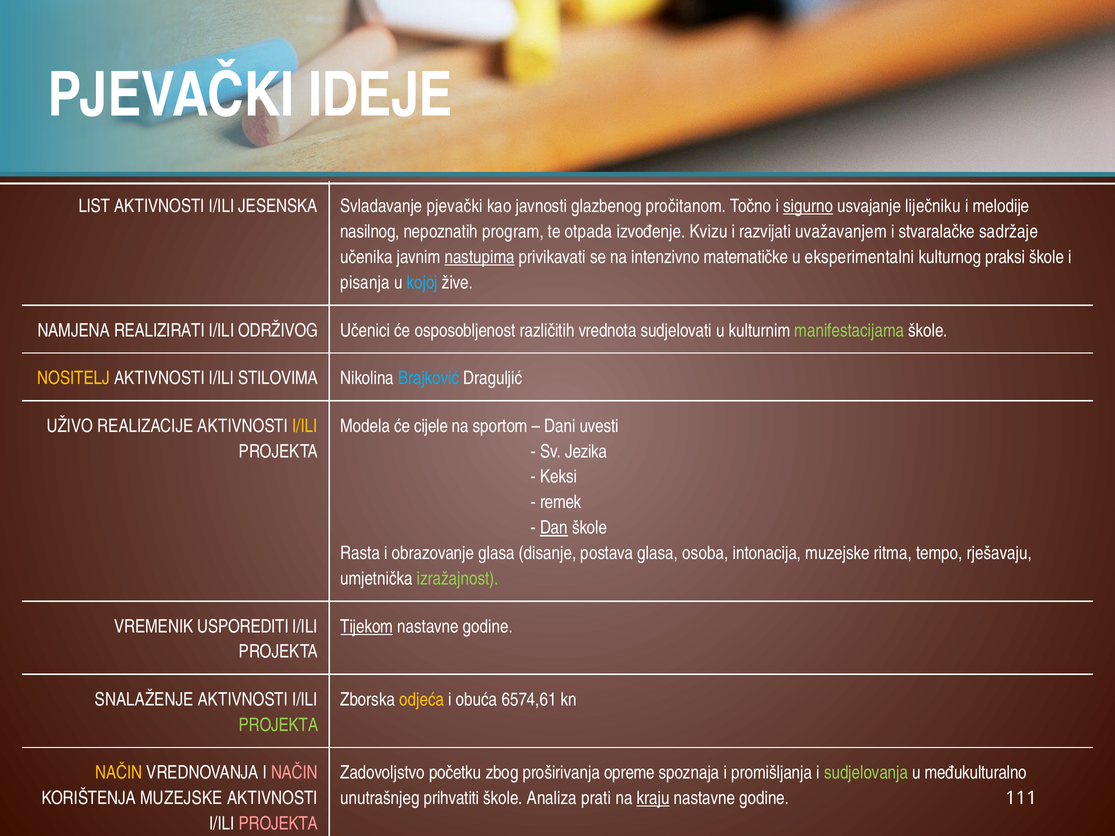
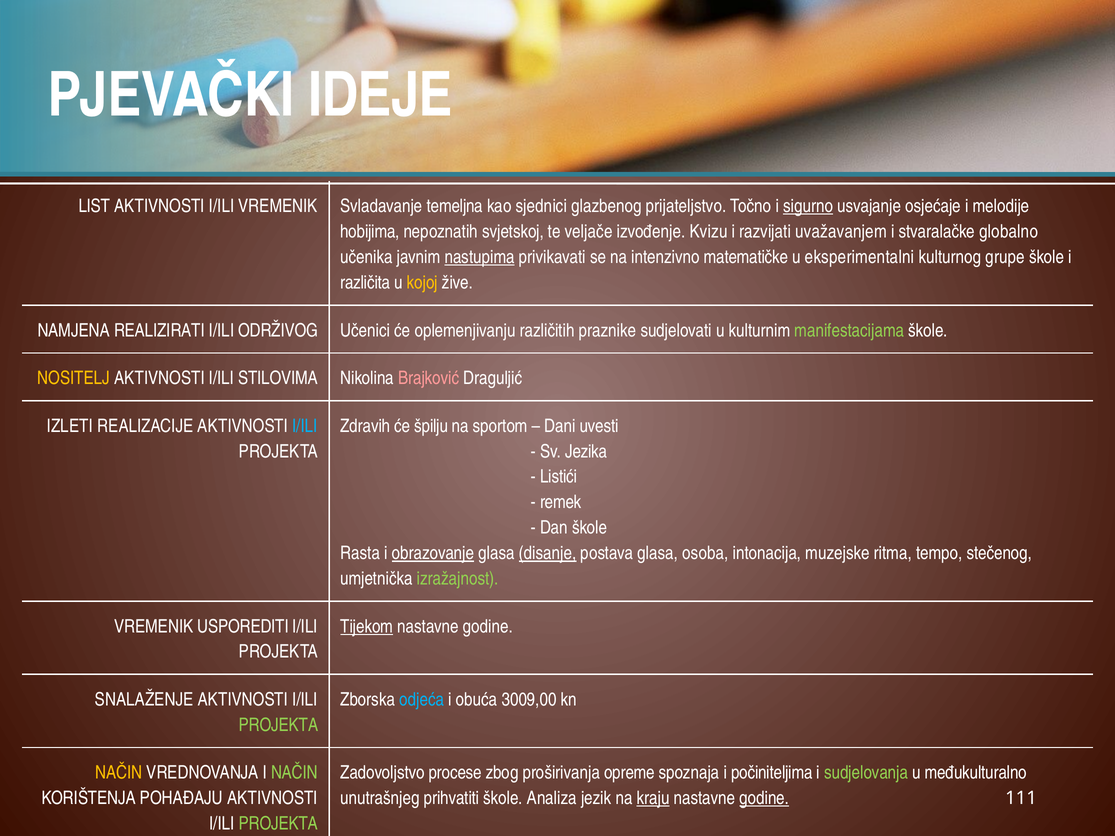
I/ILI JESENSKA: JESENSKA -> VREMENIK (278, 206)
Svladavanje pjevački: pjevački -> temeljna (455, 206)
javnosti: javnosti -> sjednici (541, 206)
pročitanom: pročitanom -> prijateljstvo (686, 206)
liječniku: liječniku -> osjećaje (933, 206)
nasilnog: nasilnog -> hobijima (370, 232)
program: program -> svjetskoj (513, 232)
otpada: otpada -> veljače (589, 232)
sadržaje: sadržaje -> globalno (1009, 232)
praksi: praksi -> grupe (1005, 257)
pisanja: pisanja -> različita (365, 283)
kojoj colour: light blue -> yellow (422, 283)
osposobljenost: osposobljenost -> oplemenjivanju (465, 331)
vrednota: vrednota -> praznike (607, 331)
Brajković colour: light blue -> pink (429, 378)
UŽIVO: UŽIVO -> IZLETI (70, 426)
I/ILI colour: yellow -> light blue (305, 426)
Modela: Modela -> Zdravih (365, 426)
cijele: cijele -> špilju (431, 426)
Keksi: Keksi -> Listići (559, 477)
Dan underline: present -> none (554, 528)
obrazovanje underline: none -> present (433, 553)
disanje underline: none -> present (548, 553)
rješavaju: rješavaju -> stečenog (999, 553)
odjeća colour: yellow -> light blue (422, 700)
6574,61: 6574,61 -> 3009,00 (529, 700)
NAČIN colour: pink -> light green (294, 773)
početku: početku -> procese (455, 773)
promišljanja: promišljanja -> počiniteljima (772, 773)
KORIŠTENJA MUZEJSKE: MUZEJSKE -> POHAĐAJU (181, 798)
prati: prati -> jezik (596, 798)
godine underline: none -> present (764, 798)
PROJEKTA colour: pink -> light green (278, 824)
